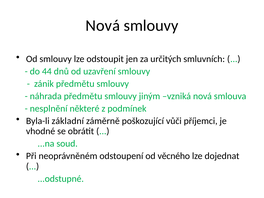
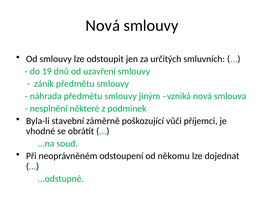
44: 44 -> 19 (47, 71)
základní: základní -> stavební (68, 121)
věcného: věcného -> někomu (174, 156)
